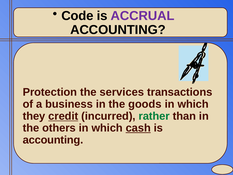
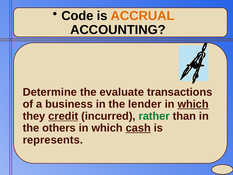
ACCRUAL colour: purple -> orange (143, 16)
Protection: Protection -> Determine (50, 92)
services: services -> evaluate (122, 92)
goods: goods -> lender (145, 104)
which underline: none -> present (193, 104)
accounting: accounting -> represents (53, 140)
